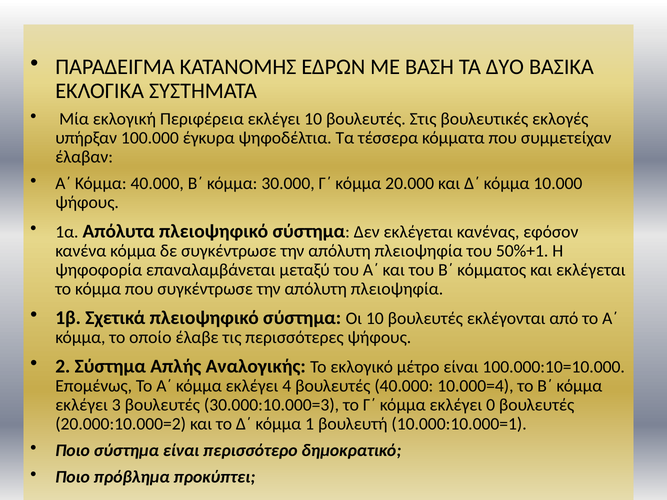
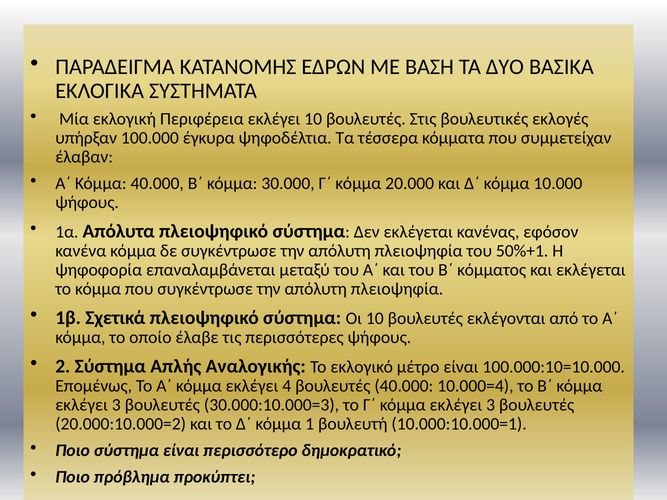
Γ΄ κόμμα εκλέγει 0: 0 -> 3 (491, 405)
